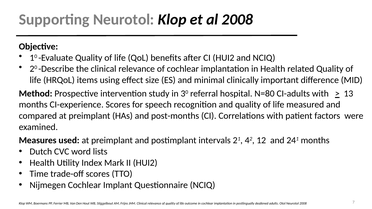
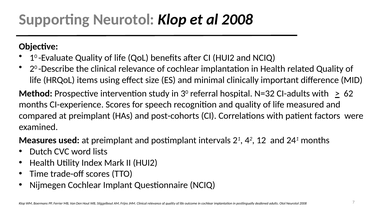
N=80: N=80 -> N=32 (265, 94)
13: 13 -> 62 (348, 94)
post-months: post-months -> post-cohorts (175, 116)
